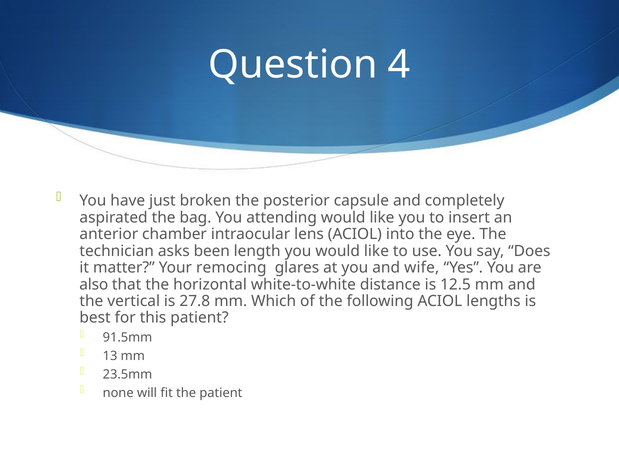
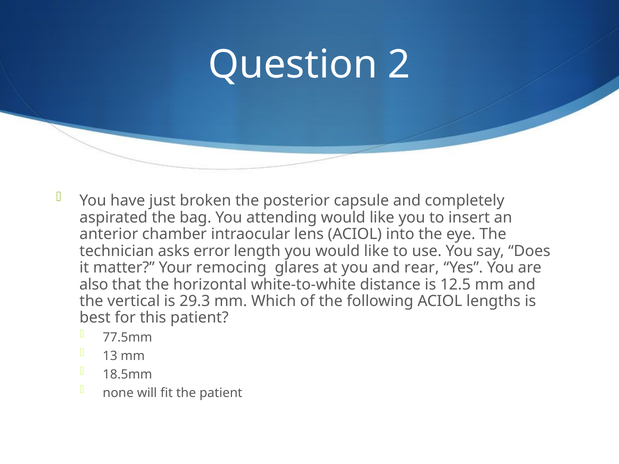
4: 4 -> 2 (399, 65)
been: been -> error (212, 251)
wife: wife -> rear (422, 268)
27.8: 27.8 -> 29.3 (195, 301)
91.5mm: 91.5mm -> 77.5mm (127, 338)
23.5mm: 23.5mm -> 18.5mm (127, 375)
